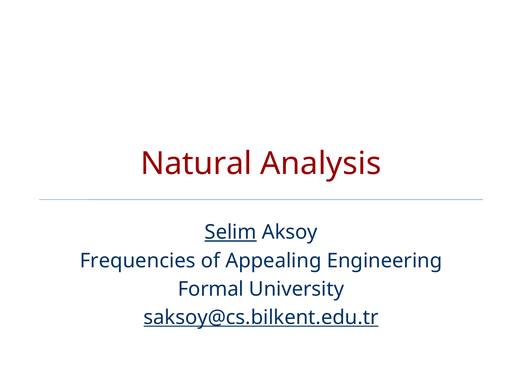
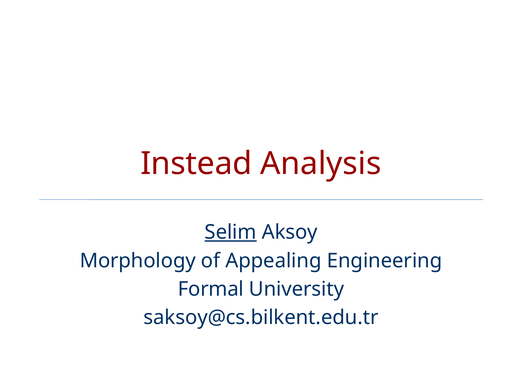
Natural: Natural -> Instead (196, 164)
Frequencies: Frequencies -> Morphology (138, 261)
saksoy@cs.bilkent.edu.tr underline: present -> none (261, 318)
